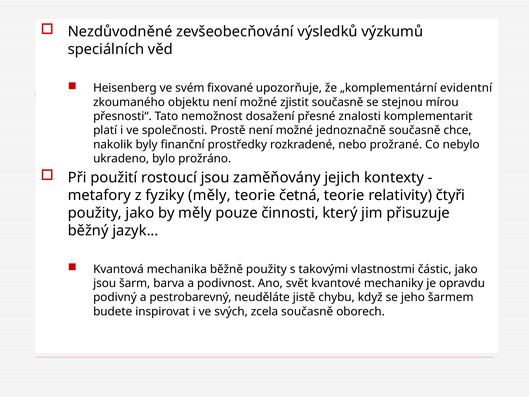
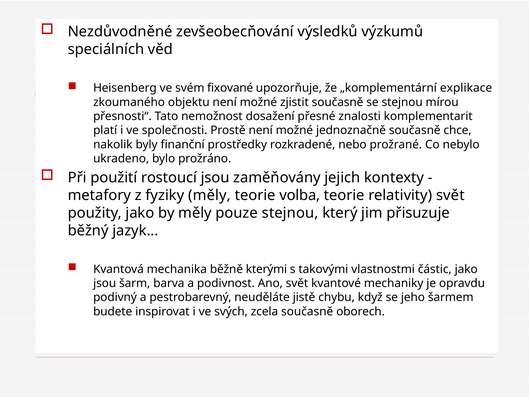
evidentní: evidentní -> explikace (466, 88)
četná: četná -> volba (300, 195)
relativity čtyři: čtyři -> svět (450, 195)
pouze činnosti: činnosti -> stejnou (290, 213)
běžně použity: použity -> kterými (266, 269)
